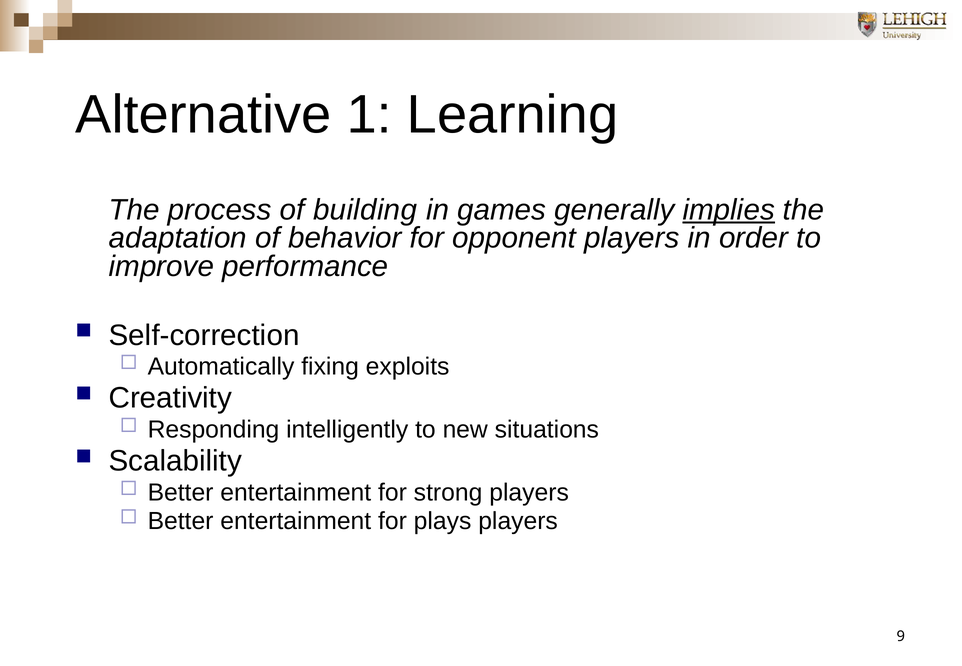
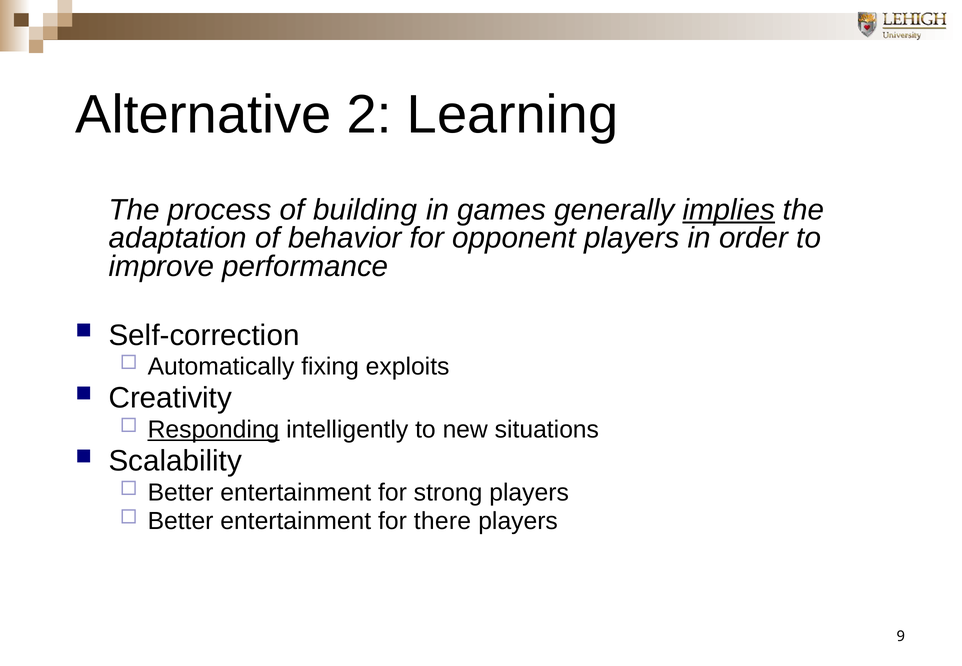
1: 1 -> 2 (369, 115)
Responding underline: none -> present (213, 429)
plays: plays -> there (442, 521)
